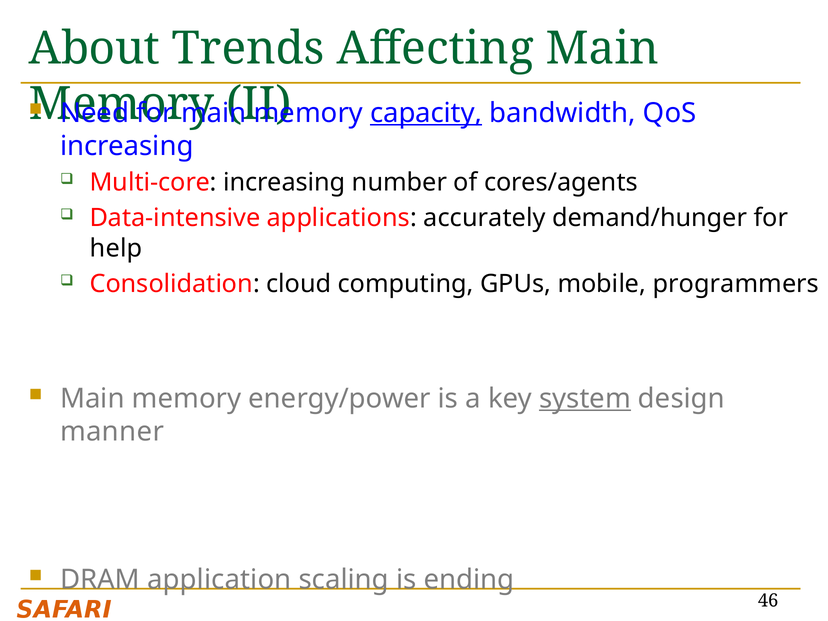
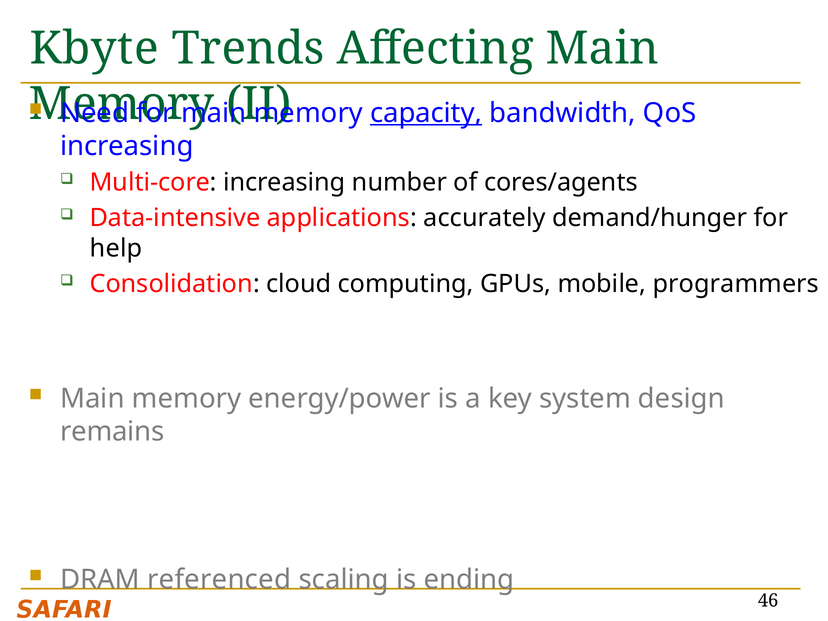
About: About -> Kbyte (94, 49)
system underline: present -> none (585, 398)
manner: manner -> remains (112, 432)
application: application -> referenced (219, 580)
